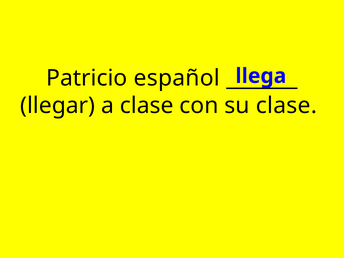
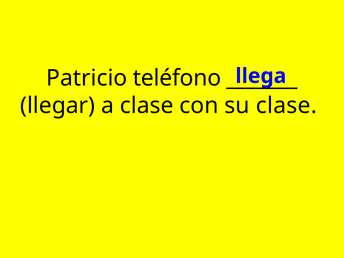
español: español -> teléfono (177, 78)
